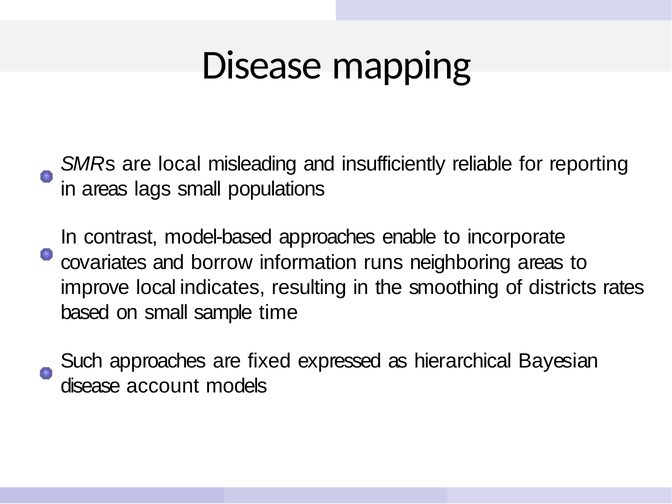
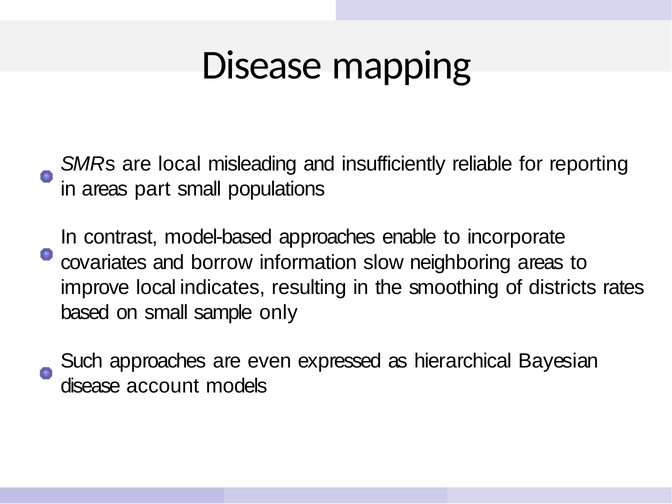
lags: lags -> part (152, 189)
runs: runs -> slow (384, 262)
time: time -> only (279, 312)
fixed: fixed -> even (269, 361)
